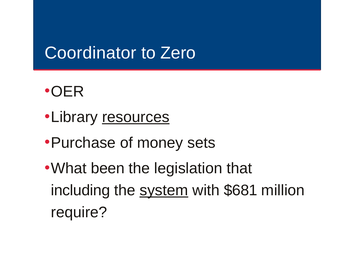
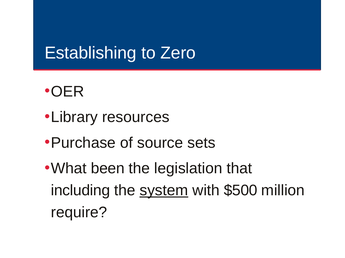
Coordinator: Coordinator -> Establishing (91, 53)
resources underline: present -> none (136, 117)
money: money -> source (160, 143)
$681: $681 -> $500 (241, 191)
